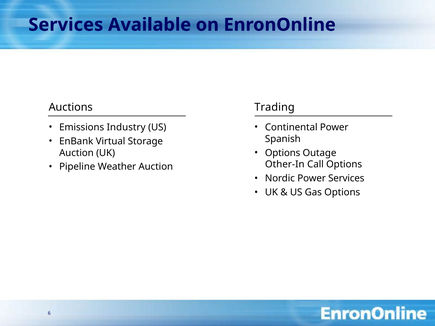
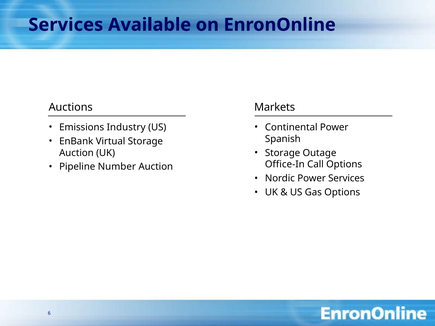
Trading: Trading -> Markets (275, 107)
Options: Options -> Storage (283, 153)
Other-In: Other-In -> Office-In (285, 165)
Weather: Weather -> Number (117, 167)
